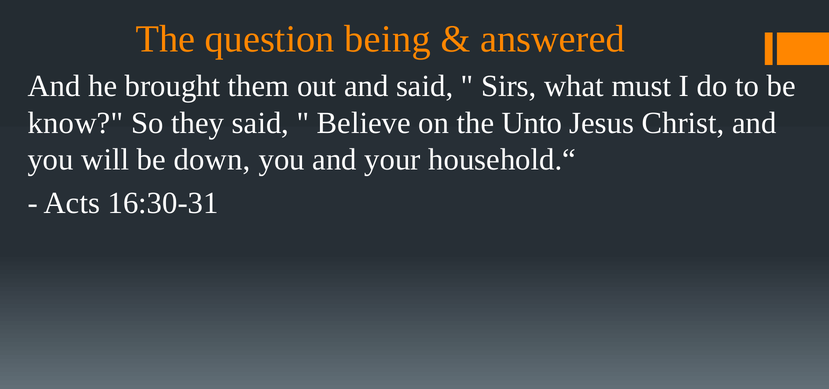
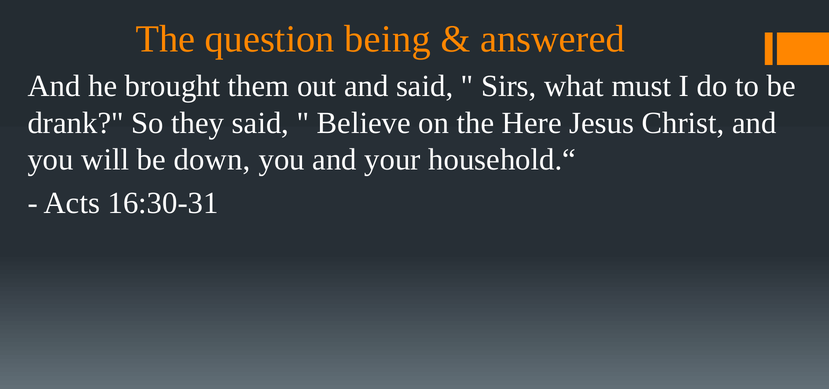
know: know -> drank (76, 123)
Unto: Unto -> Here (532, 123)
